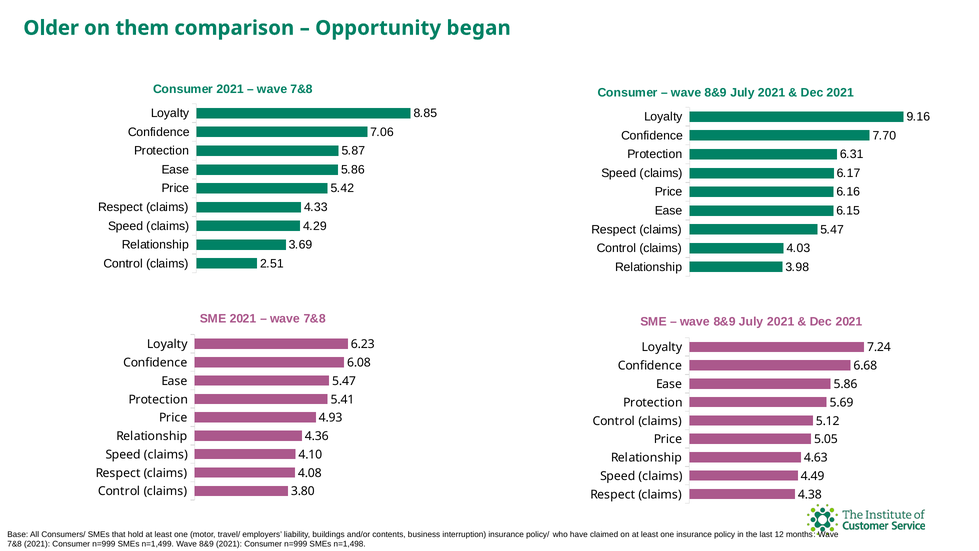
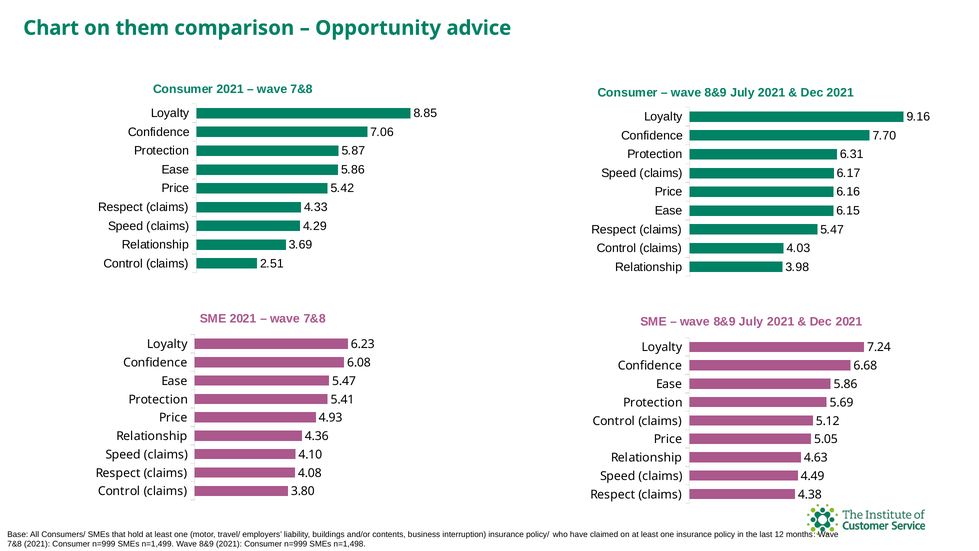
Older: Older -> Chart (51, 28)
began: began -> advice (479, 28)
